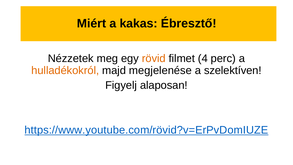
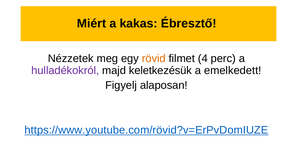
hulladékokról colour: orange -> purple (65, 70)
megjelenése: megjelenése -> keletkezésük (160, 70)
szelektíven: szelektíven -> emelkedett (233, 70)
